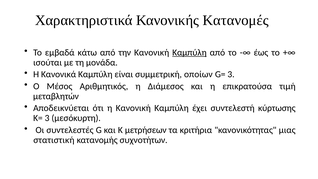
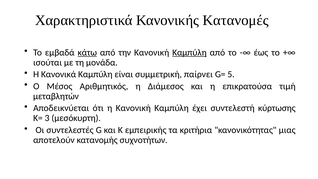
κάτω underline: none -> present (87, 52)
οποίων: οποίων -> παίρνει (198, 74)
G= 3: 3 -> 5 (231, 74)
μετρήσεων: μετρήσεων -> εμπειρικής (146, 130)
στατιστική: στατιστική -> αποτελούν (54, 140)
